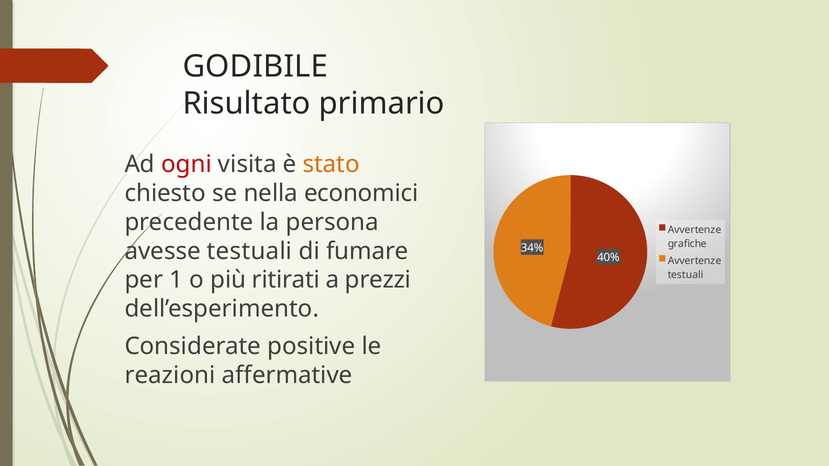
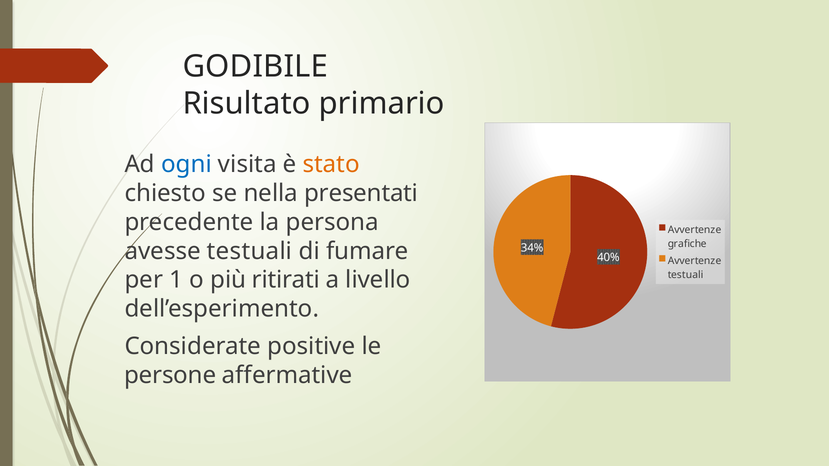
ogni colour: red -> blue (186, 164)
economici: economici -> presentati (361, 193)
prezzi: prezzi -> livello (378, 280)
reazioni: reazioni -> persone (170, 376)
